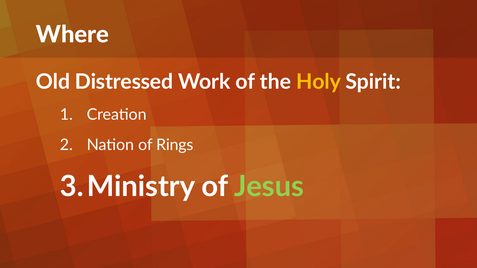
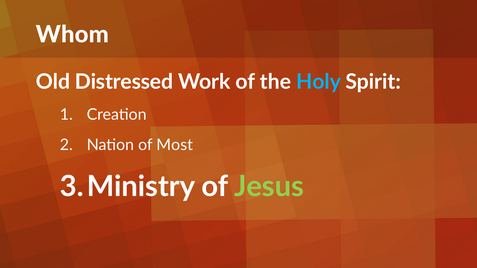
Where: Where -> Whom (72, 35)
Holy colour: yellow -> light blue (319, 82)
Rings: Rings -> Most (175, 145)
